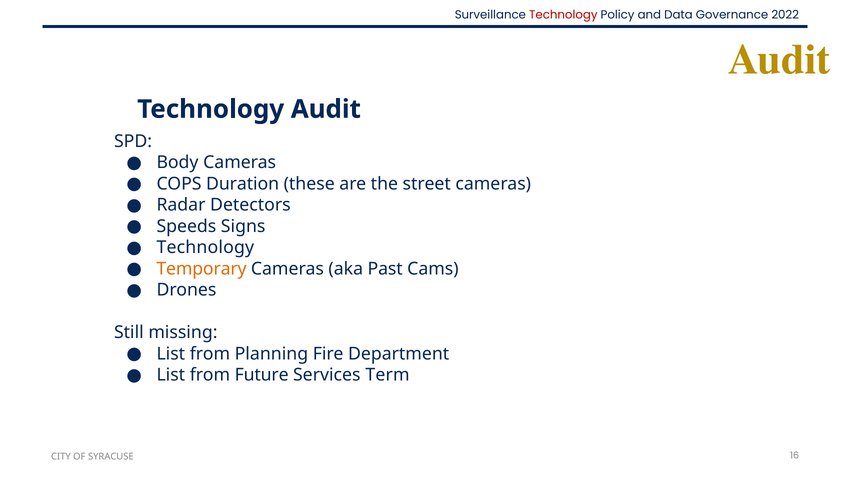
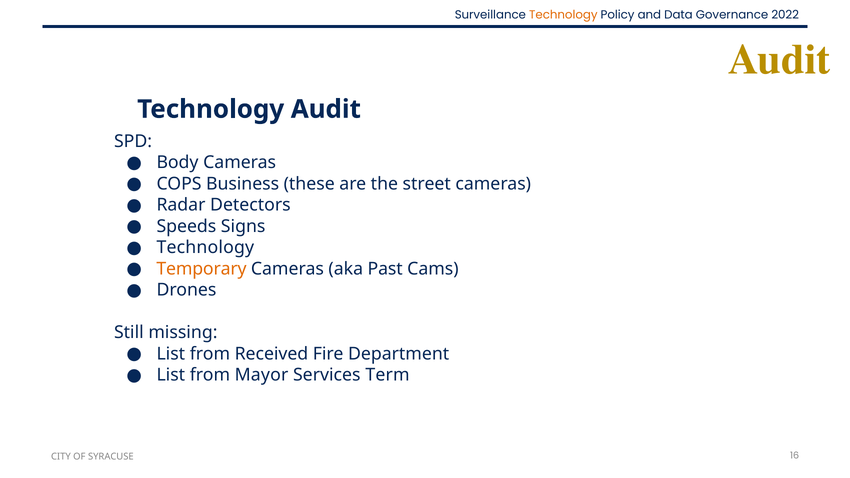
Technology colour: red -> orange (563, 15)
Duration: Duration -> Business (243, 184)
Planning: Planning -> Received (271, 354)
Future: Future -> Mayor (261, 375)
